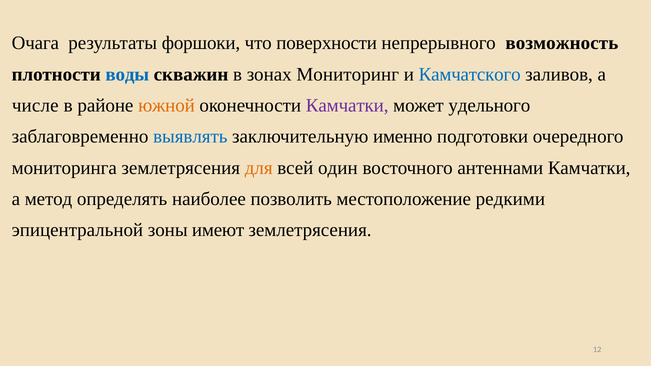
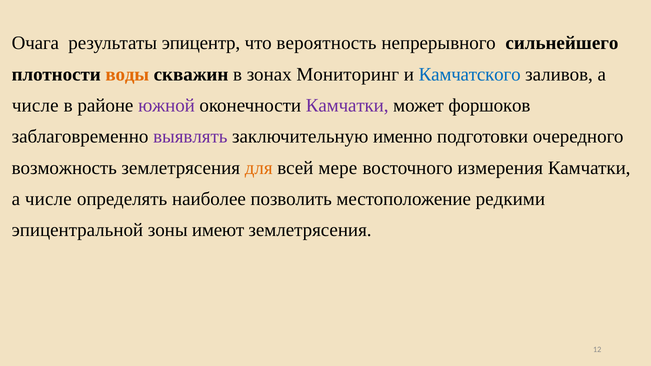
форшоки: форшоки -> эпицентр (201, 43)
поверхности: поверхности -> вероятность (326, 43)
возможность: возможность -> сильнейшего (562, 43)
воды colour: blue -> orange (127, 74)
южной colour: orange -> purple (166, 105)
удельного: удельного -> форшоков (489, 105)
выявлять colour: blue -> purple (190, 137)
мониторинга: мониторинга -> возможность (64, 168)
один: один -> мере (338, 168)
антеннами: антеннами -> измерения (500, 168)
метод: метод -> числе (48, 199)
